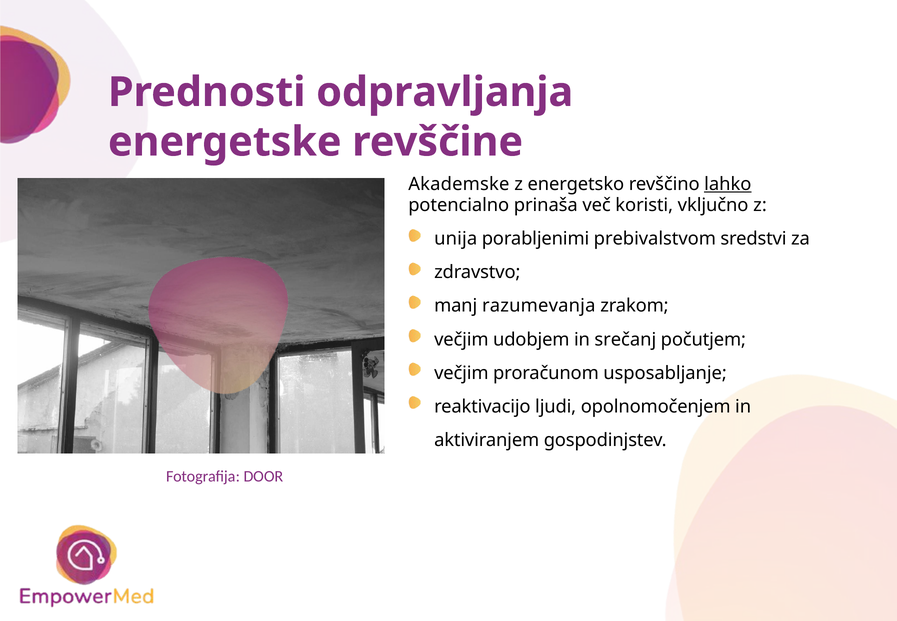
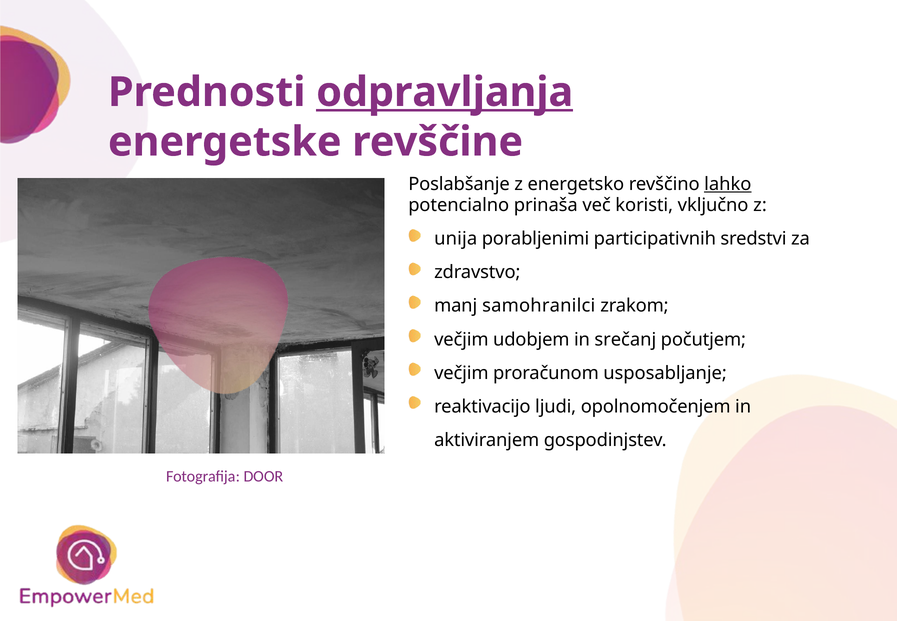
odpravljanja underline: none -> present (445, 92)
Akademske: Akademske -> Poslabšanje (459, 184)
prebivalstvom: prebivalstvom -> participativnih (655, 239)
razumevanja: razumevanja -> samohranilci (539, 306)
